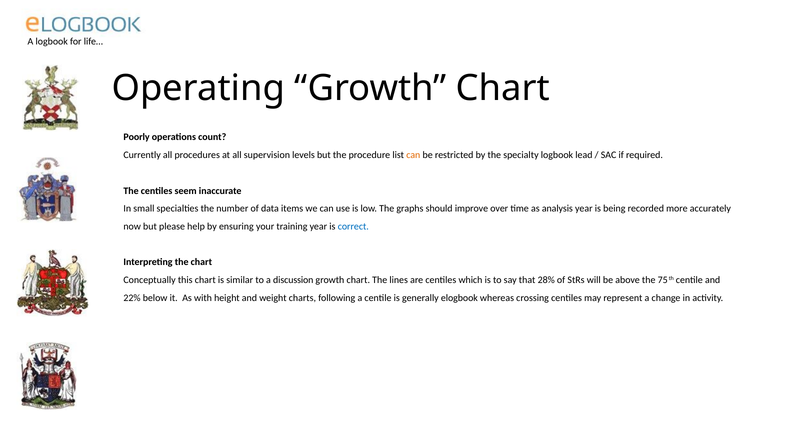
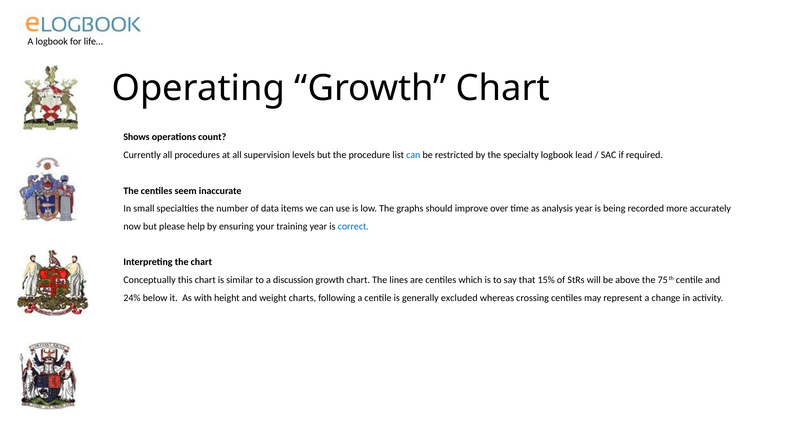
Poorly: Poorly -> Shows (137, 137)
can colour: orange -> blue (413, 155)
28%: 28% -> 15% (546, 280)
22%: 22% -> 24% (132, 298)
elogbook: elogbook -> excluded (459, 298)
